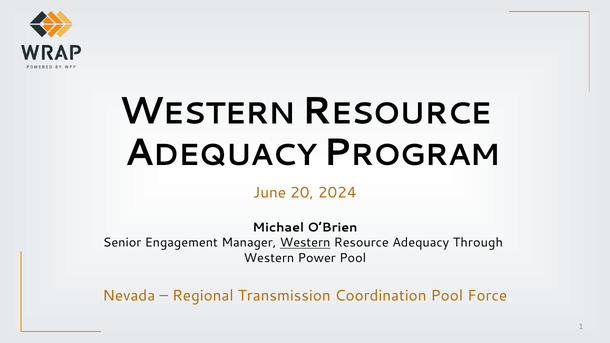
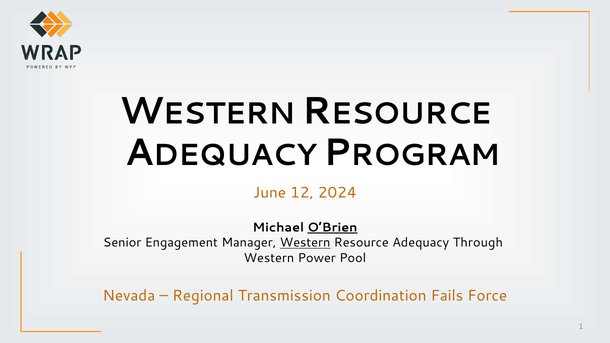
20: 20 -> 12 (302, 193)
O’Brien underline: none -> present (332, 228)
Coordination Pool: Pool -> Fails (447, 296)
